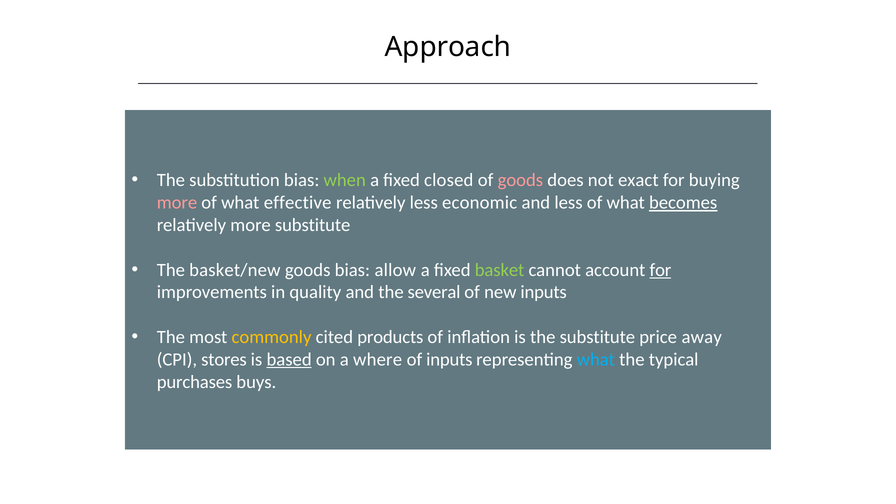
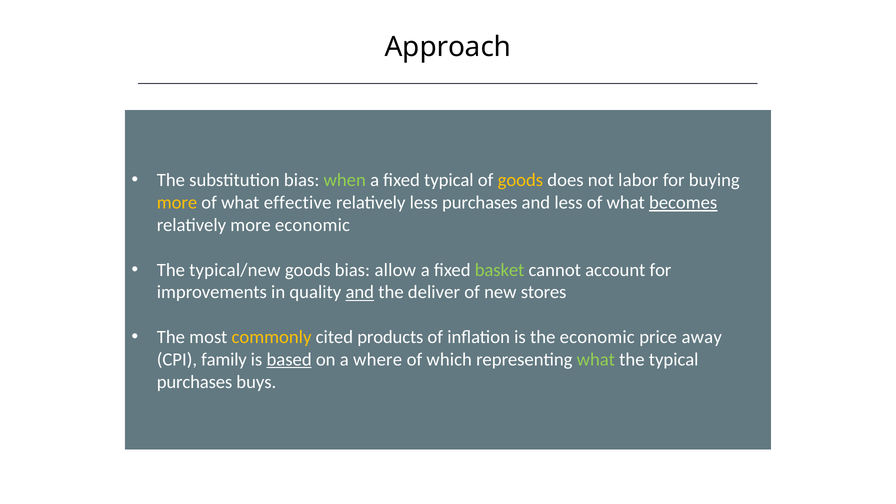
fixed closed: closed -> typical (449, 180)
goods colour: pink -> yellow (520, 180)
exact: exact -> labor (638, 180)
more colour: pink -> yellow (177, 203)
less economic: economic -> purchases (480, 203)
more substitute: substitute -> economic (312, 225)
basket/new: basket/new -> typical/new (235, 270)
for underline: present -> none (660, 270)
and underline: none -> present (360, 292)
several: several -> deliver (434, 292)
new inputs: inputs -> stores (544, 292)
the substitute: substitute -> economic (597, 337)
stores: stores -> family (224, 360)
of inputs: inputs -> which (449, 360)
what colour: light blue -> light green (596, 360)
